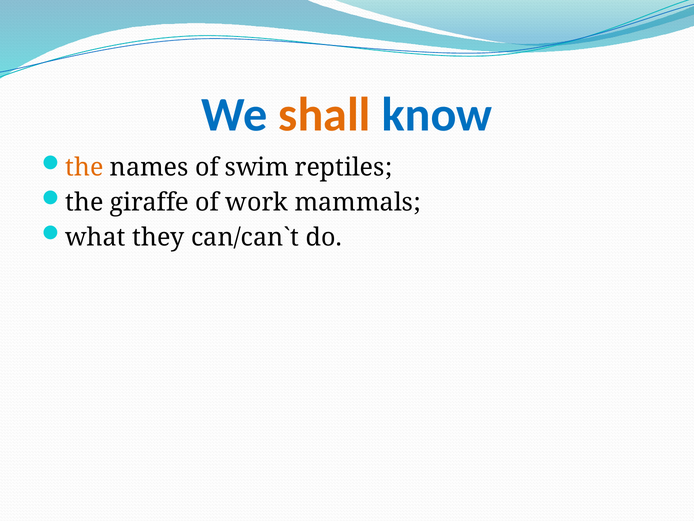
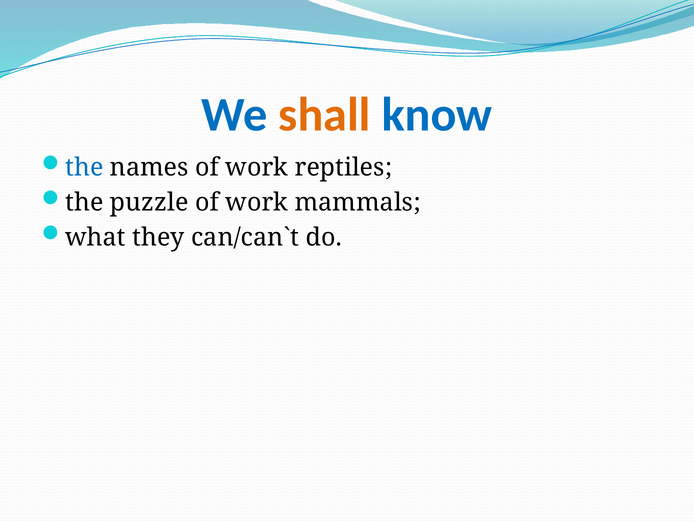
the colour: orange -> blue (84, 167)
names of swim: swim -> work (257, 167)
giraffе: giraffе -> puzzle (149, 202)
